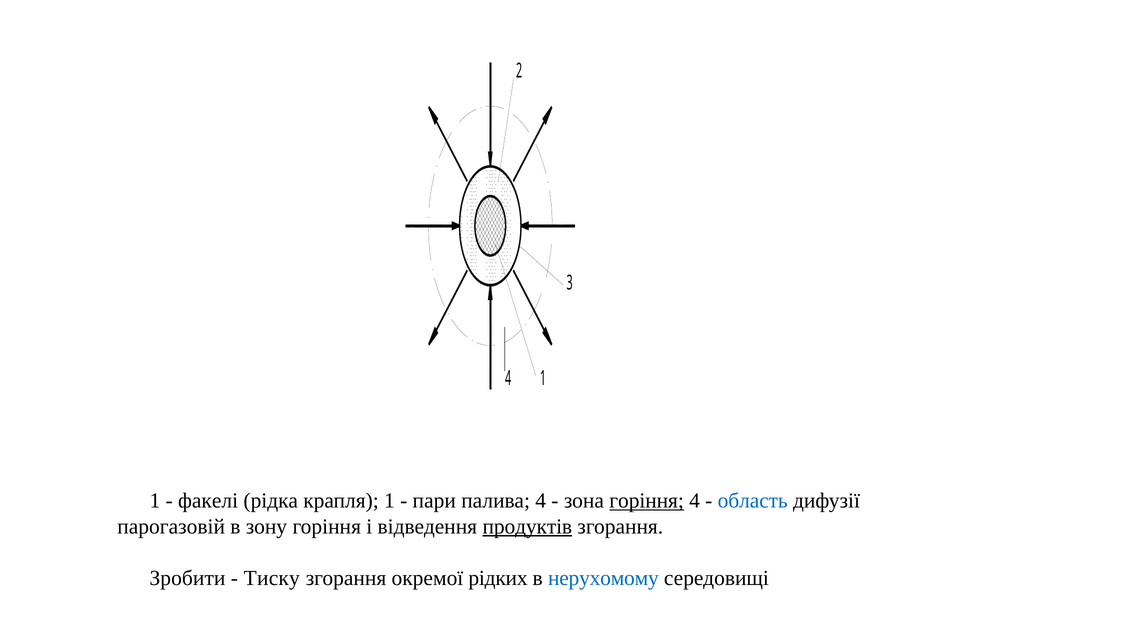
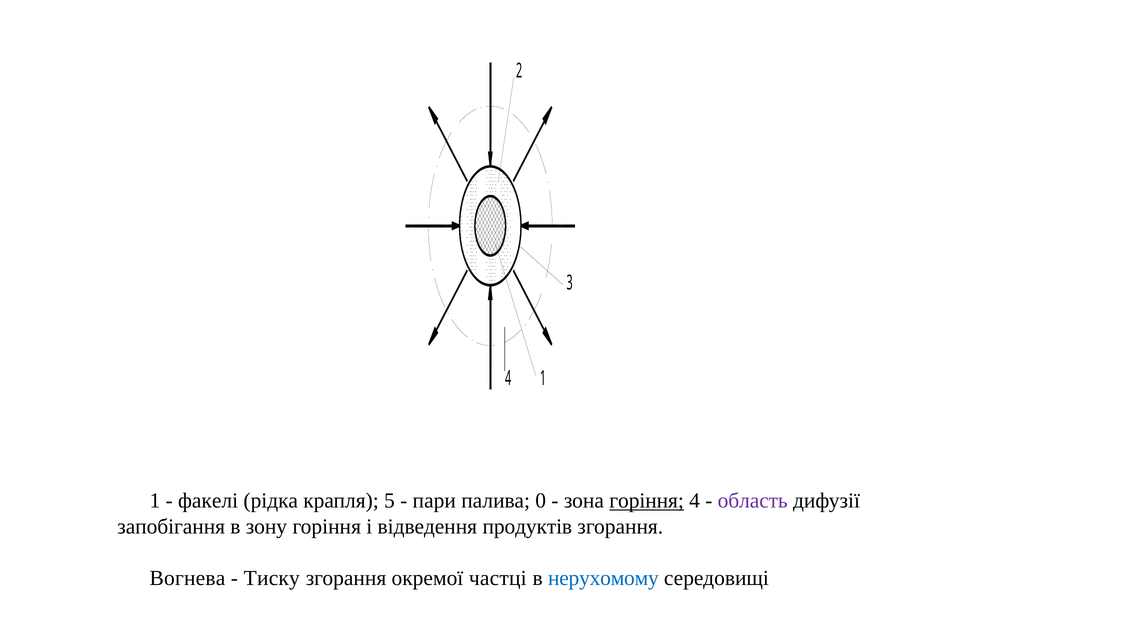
крапля 1: 1 -> 5 (389, 501)
палива 4: 4 -> 0 (541, 501)
область colour: blue -> purple (753, 501)
парогазовій: парогазовій -> запобігання (171, 527)
продуктів underline: present -> none (527, 527)
Зробити: Зробити -> Вогнева (187, 578)
рідких: рідких -> частці (498, 578)
